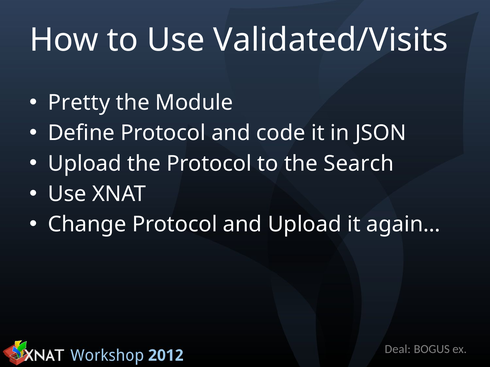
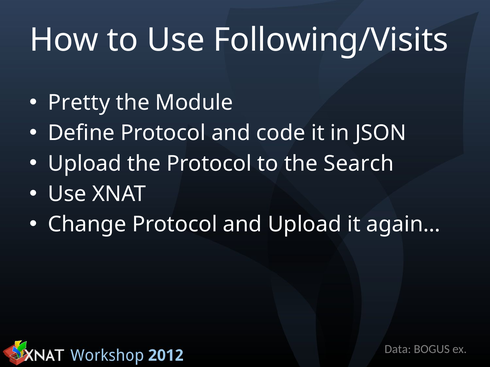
Validated/Visits: Validated/Visits -> Following/Visits (331, 40)
Deal: Deal -> Data (398, 350)
